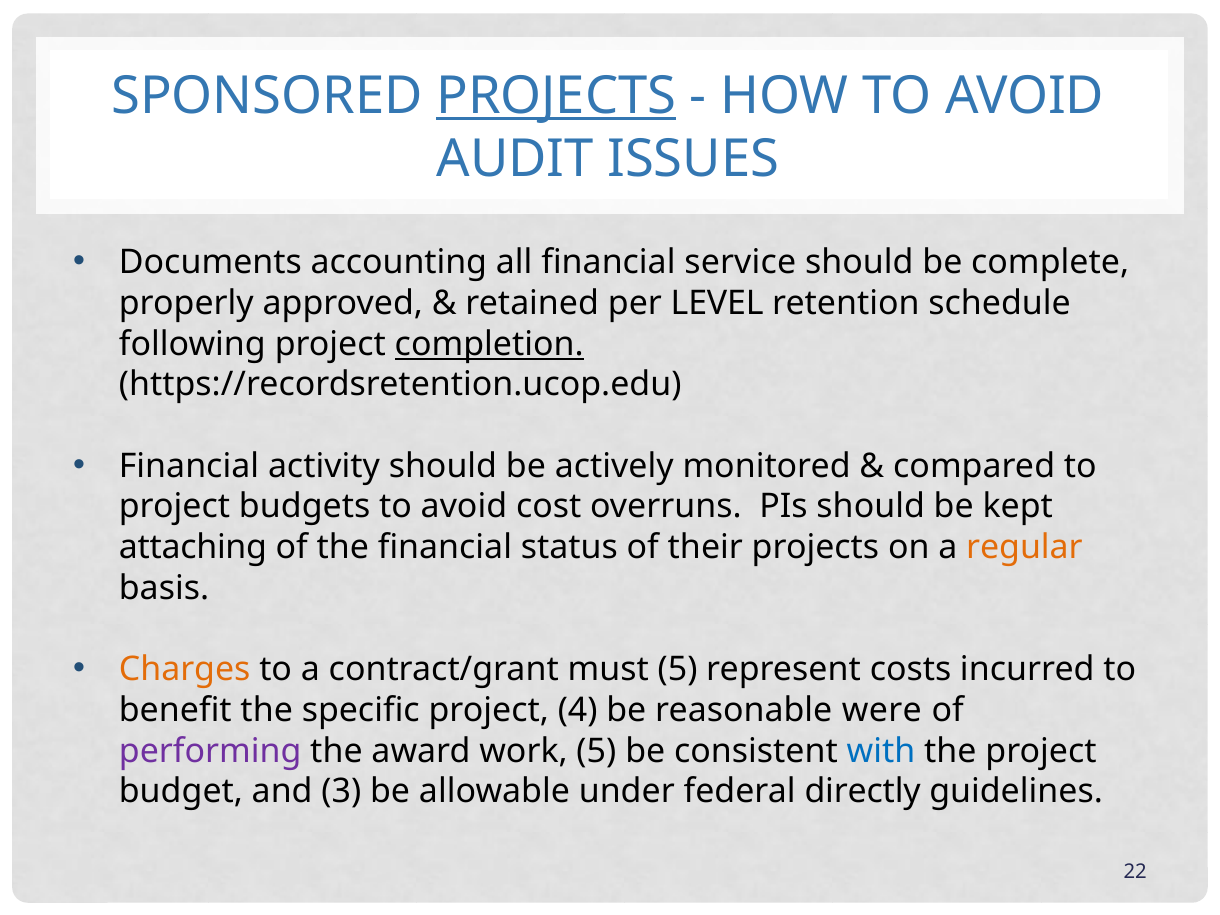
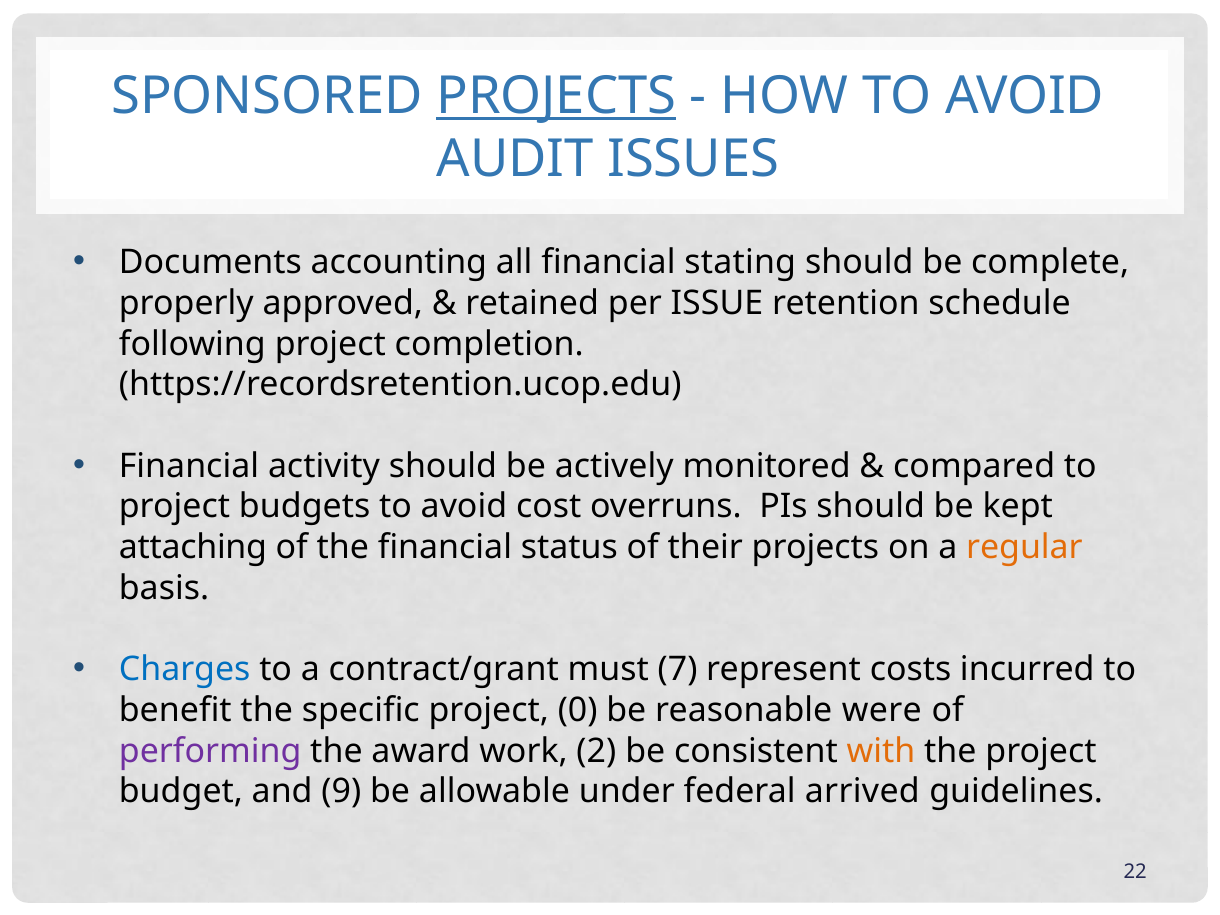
service: service -> stating (740, 263)
LEVEL: LEVEL -> ISSUE (717, 303)
completion underline: present -> none (489, 344)
Charges colour: orange -> blue (185, 669)
must 5: 5 -> 7 (678, 669)
4: 4 -> 0 (578, 710)
work 5: 5 -> 2 (596, 751)
with colour: blue -> orange (881, 751)
3: 3 -> 9 (341, 792)
directly: directly -> arrived (862, 792)
